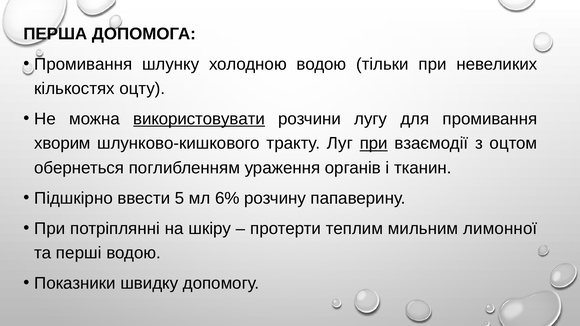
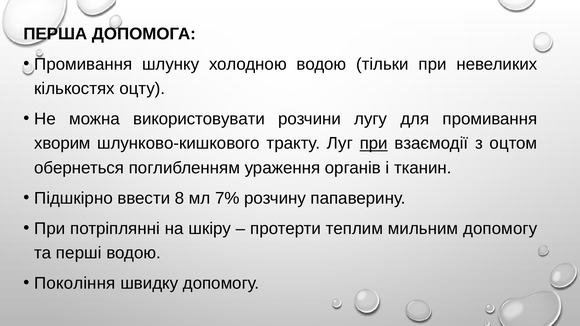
використовувати underline: present -> none (199, 119)
5: 5 -> 8 (180, 198)
6%: 6% -> 7% (227, 198)
мильним лимонної: лимонної -> допомогу (500, 229)
Показники: Показники -> Покоління (75, 284)
